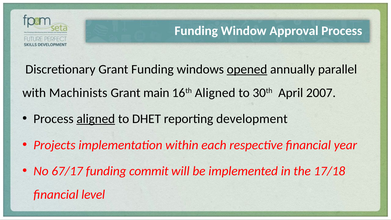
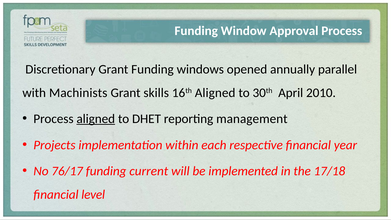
opened underline: present -> none (247, 69)
main: main -> skills (156, 93)
2007: 2007 -> 2010 (321, 93)
development: development -> management (252, 119)
67/17: 67/17 -> 76/17 (67, 171)
commit: commit -> current (149, 171)
